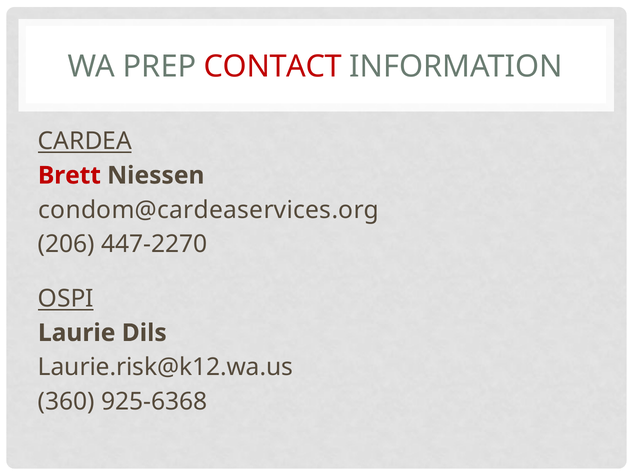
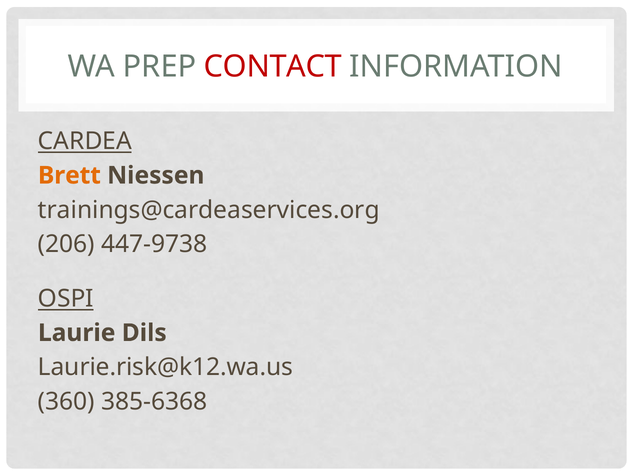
Brett colour: red -> orange (69, 175)
condom@cardeaservices.org: condom@cardeaservices.org -> trainings@cardeaservices.org (209, 210)
447-2270: 447-2270 -> 447-9738 (154, 244)
925-6368: 925-6368 -> 385-6368 (154, 402)
